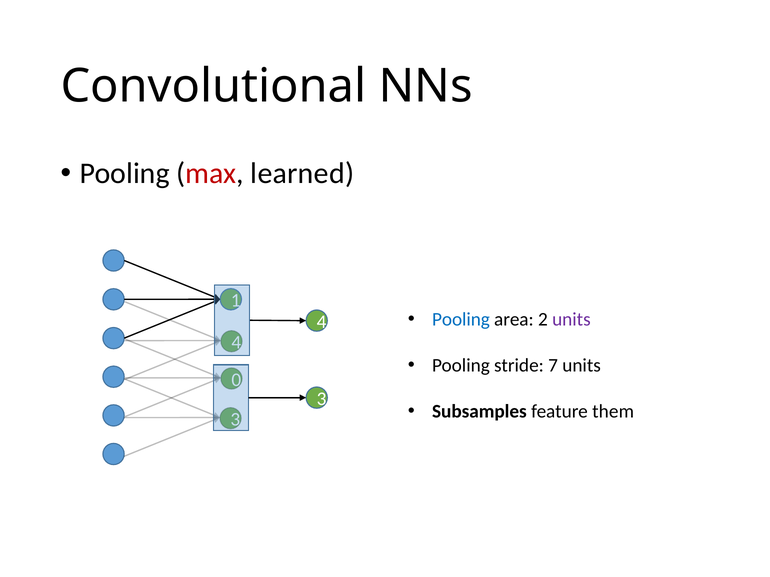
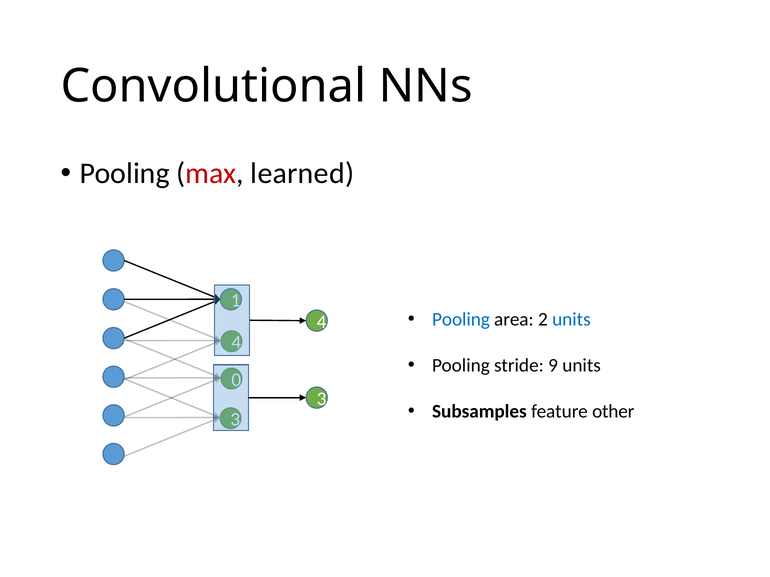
units colour: purple -> blue (571, 319)
7: 7 -> 9 (553, 366)
them: them -> other (613, 412)
